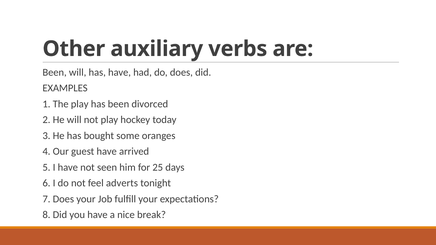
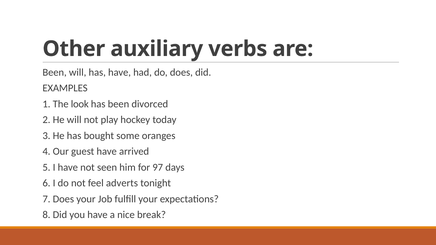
The play: play -> look (80, 104)
25: 25 -> 97 (158, 167)
